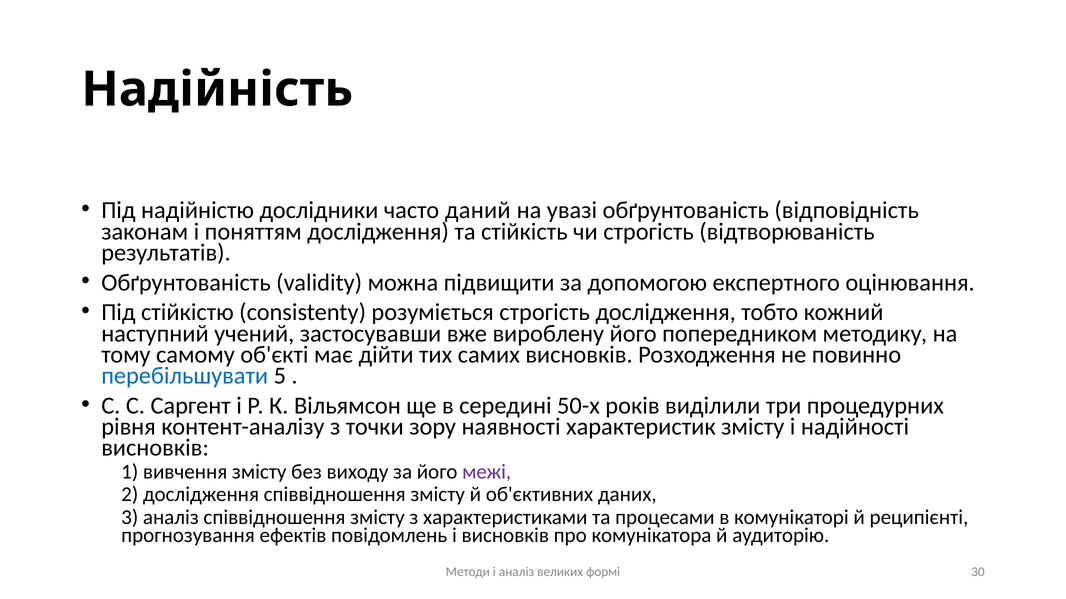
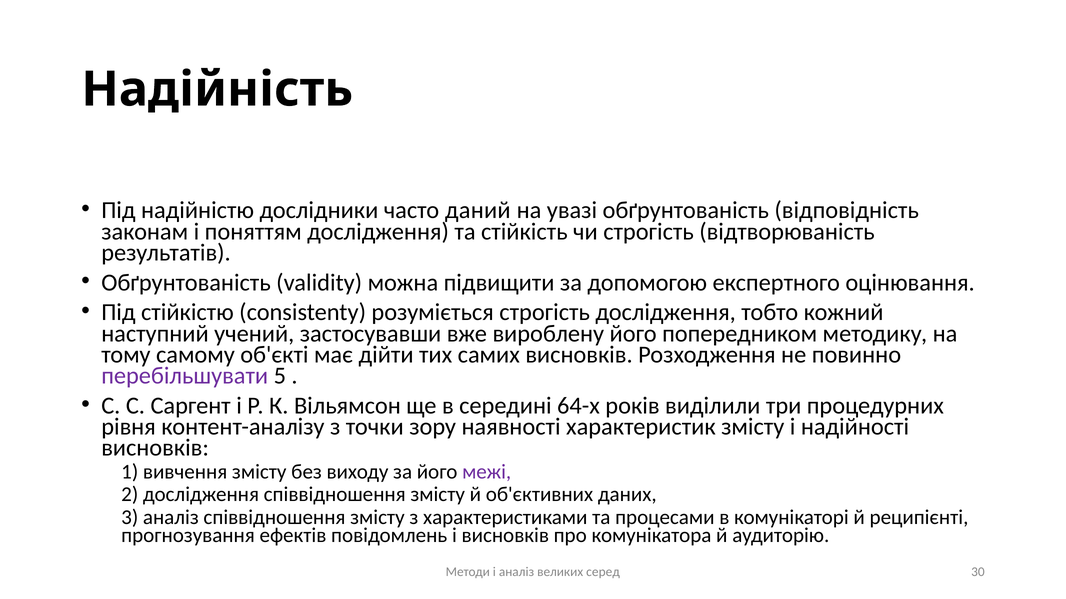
перебільшувати colour: blue -> purple (185, 376)
50-х: 50-х -> 64-х (578, 406)
формі: формі -> серед (603, 572)
